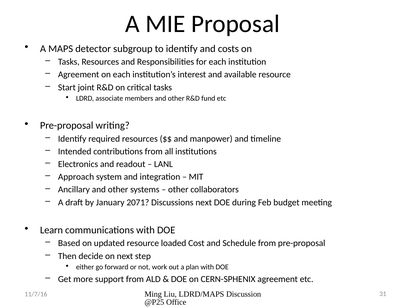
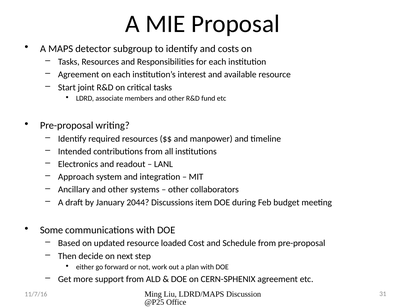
2071: 2071 -> 2044 (138, 203)
Discussions next: next -> item (204, 203)
Learn: Learn -> Some (51, 230)
